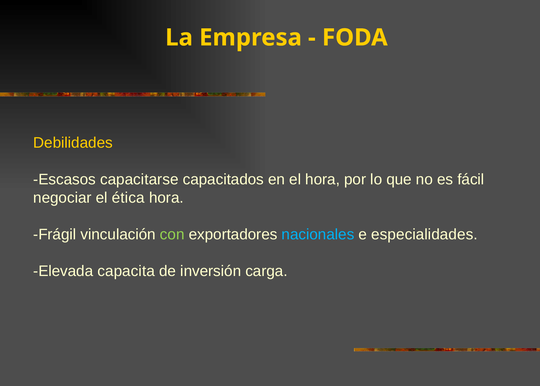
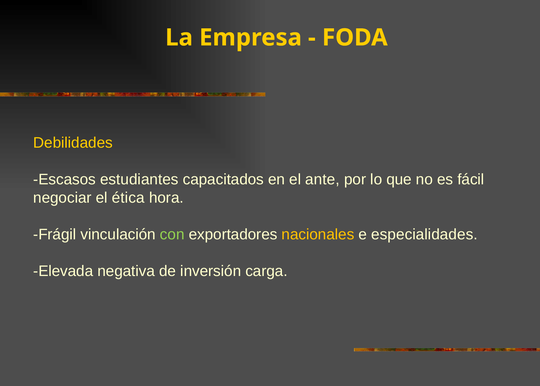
capacitarse: capacitarse -> estudiantes (139, 179)
el hora: hora -> ante (323, 179)
nacionales colour: light blue -> yellow (318, 234)
capacita: capacita -> negativa (126, 271)
